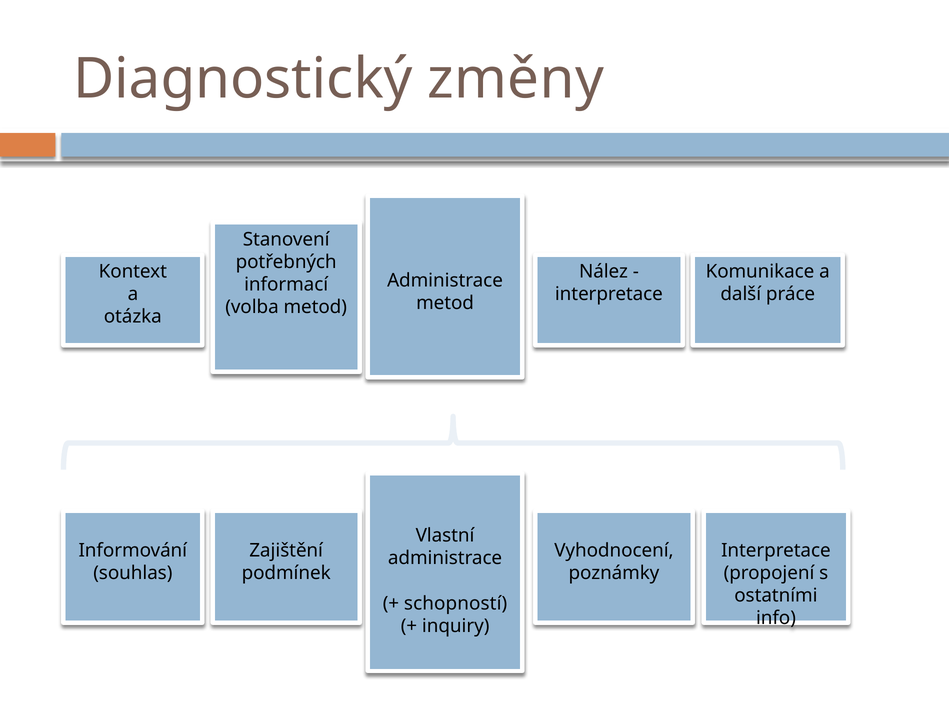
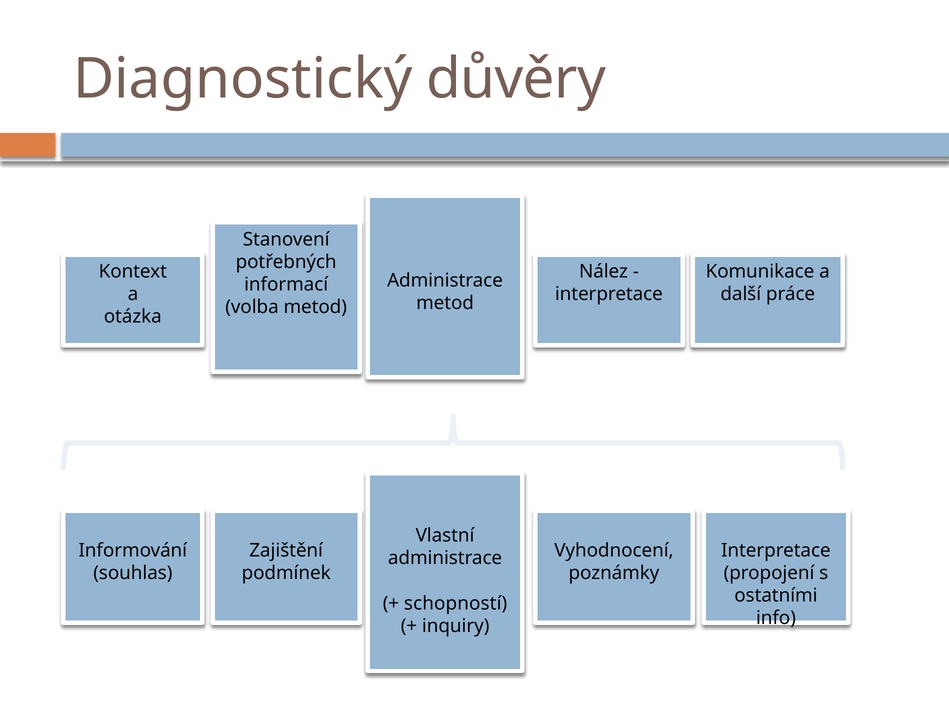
změny: změny -> důvěry (516, 79)
